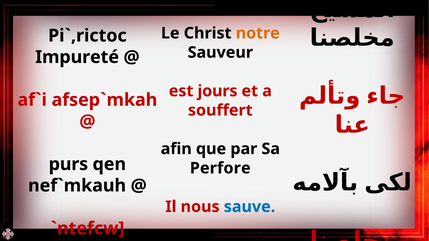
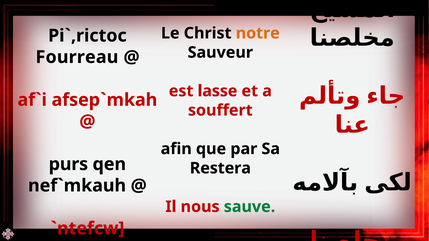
Impureté: Impureté -> Fourreau (77, 57)
jours: jours -> lasse (217, 91)
Perfore: Perfore -> Restera (220, 168)
sauve colour: blue -> green (250, 207)
